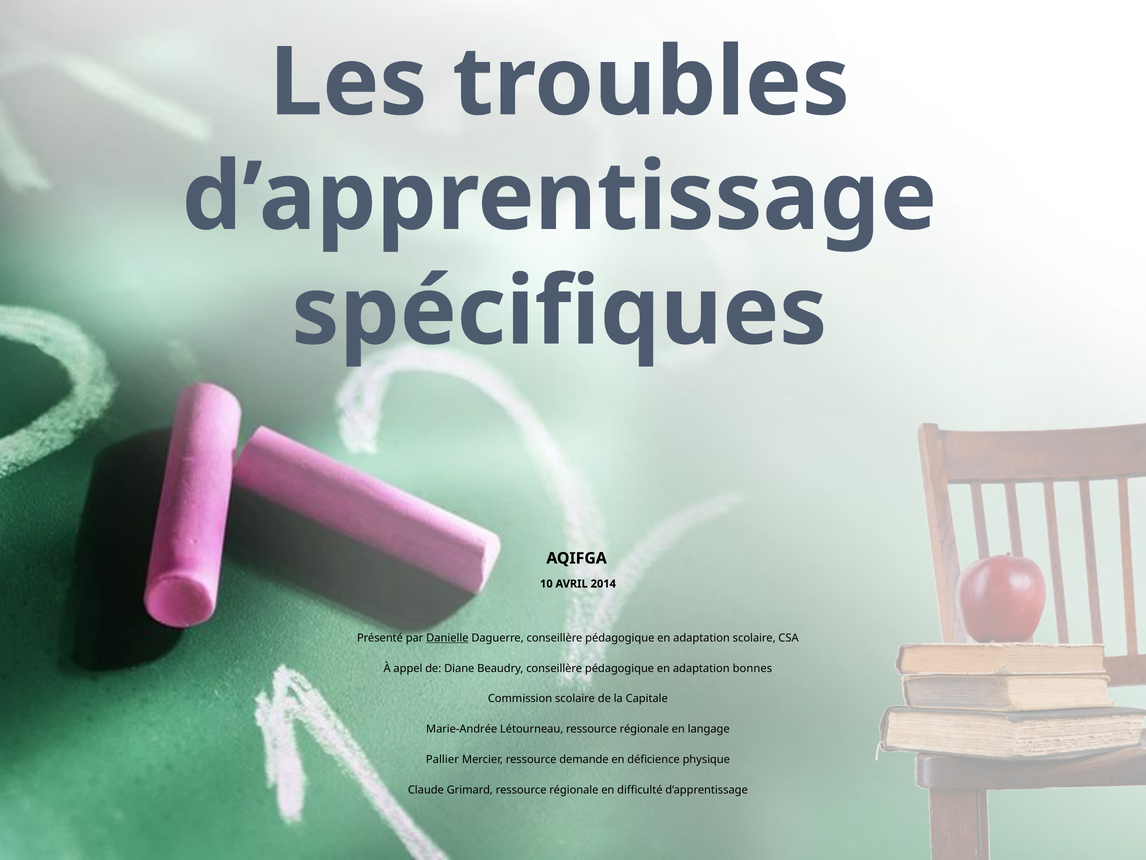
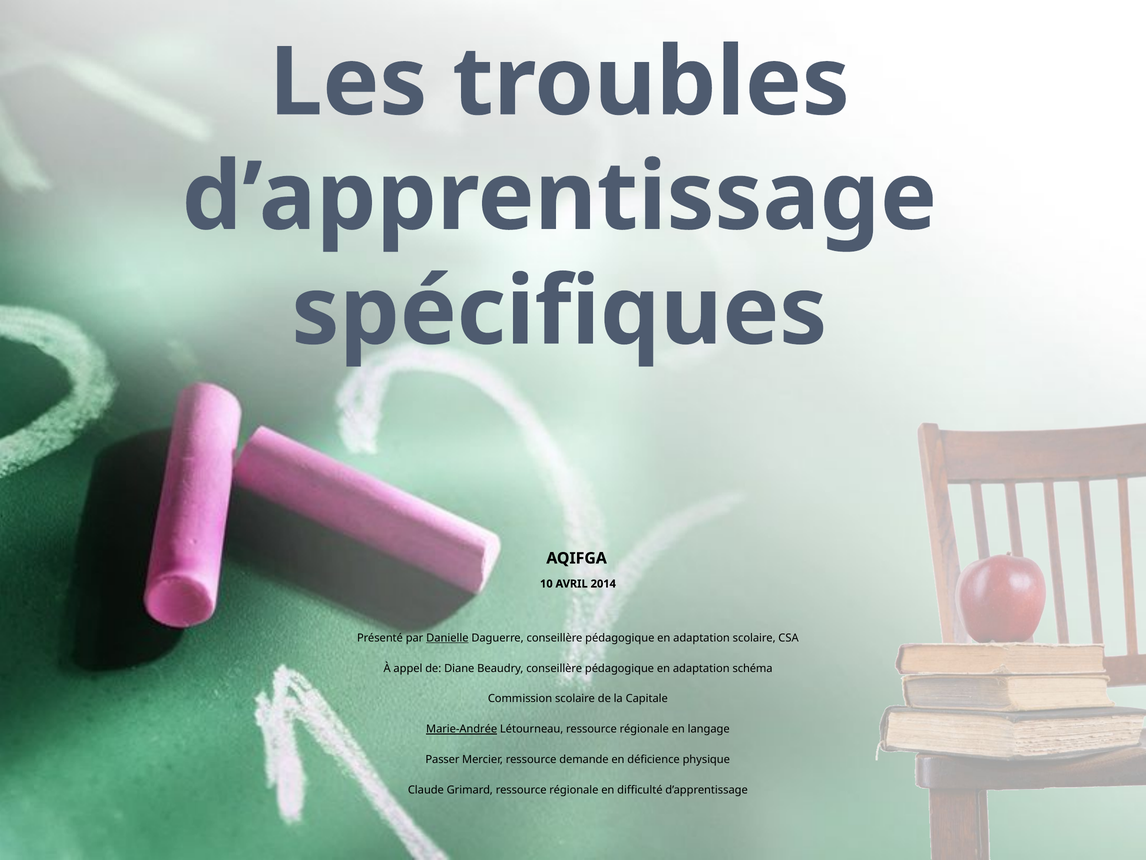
bonnes: bonnes -> schéma (753, 668)
Marie-Andrée underline: none -> present (462, 729)
Pallier: Pallier -> Passer (442, 759)
